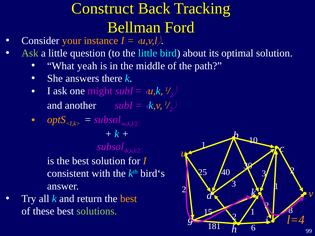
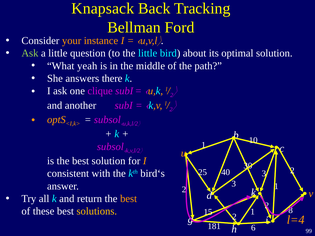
Construct: Construct -> Knapsack (103, 9)
might: might -> clique (100, 91)
solutions colour: light green -> yellow (97, 211)
